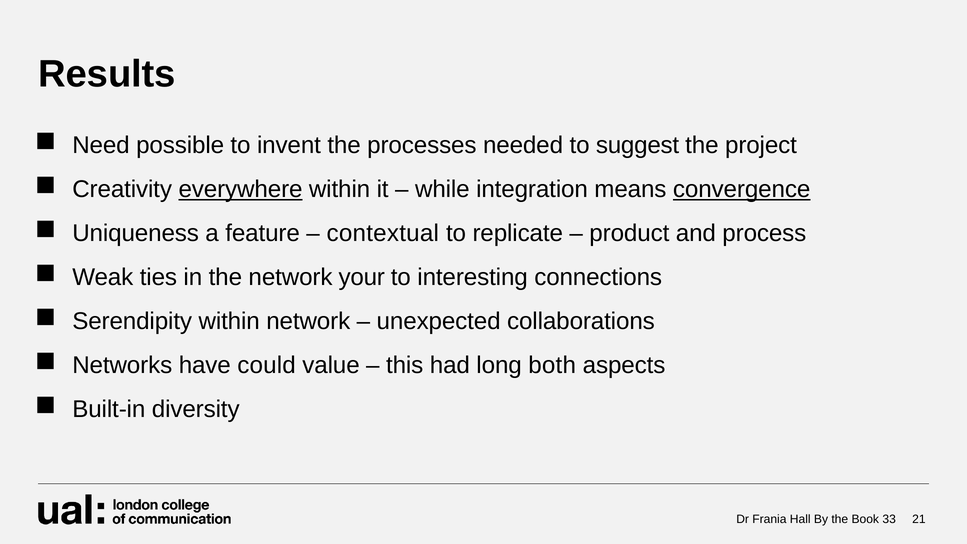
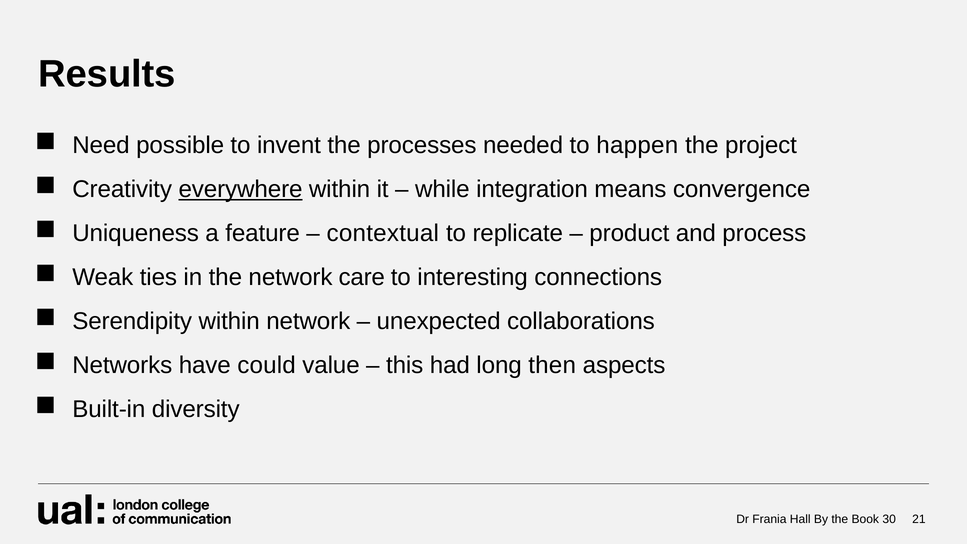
suggest: suggest -> happen (637, 145)
convergence underline: present -> none (742, 189)
your: your -> care (362, 277)
both: both -> then (552, 365)
33: 33 -> 30 (889, 519)
